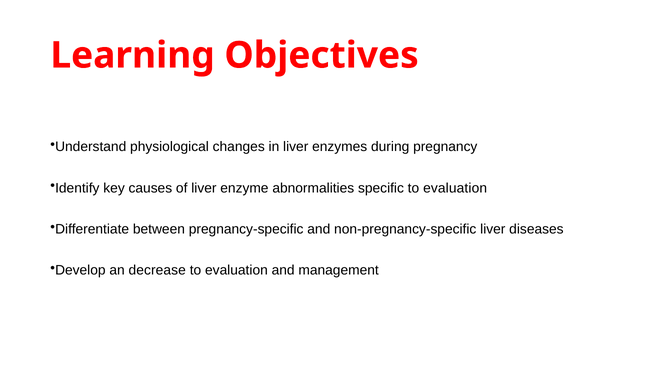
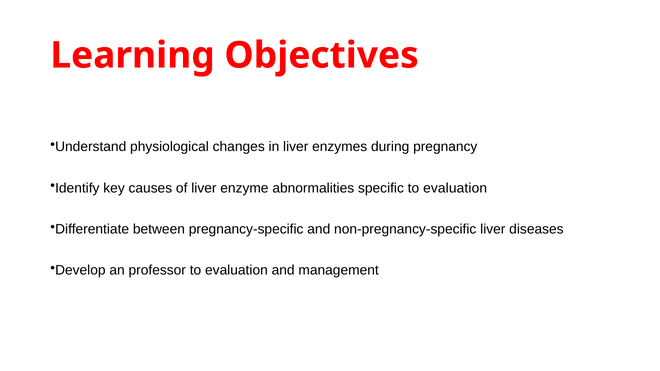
decrease: decrease -> professor (157, 271)
